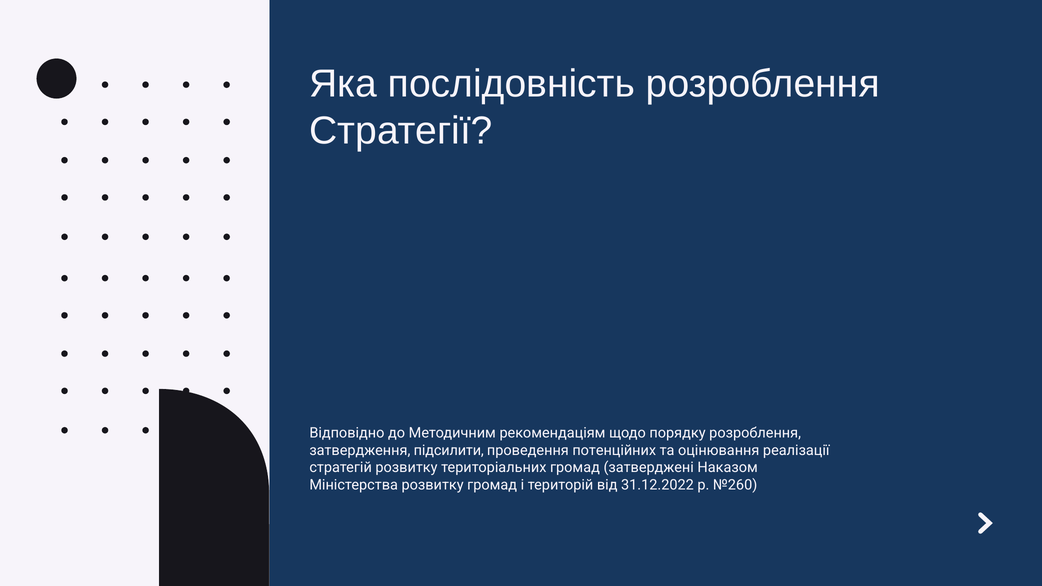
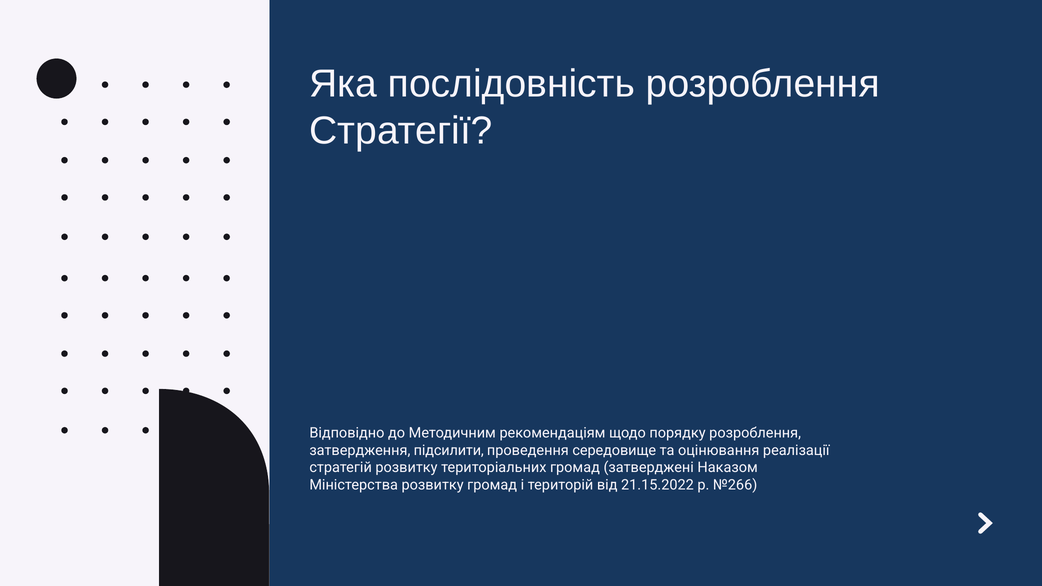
потенційних: потенційних -> середовище (614, 450)
31.12.2022: 31.12.2022 -> 21.15.2022 (657, 485)
№260: №260 -> №266 (735, 485)
